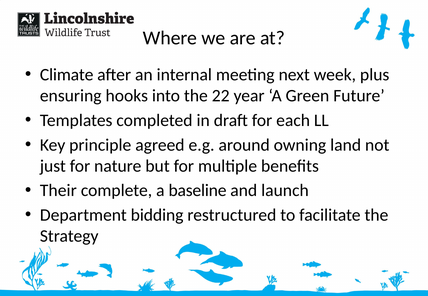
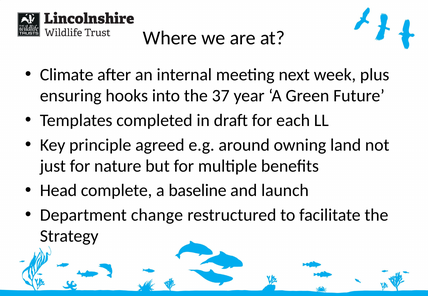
22: 22 -> 37 (221, 96)
Their: Their -> Head (58, 191)
bidding: bidding -> change (157, 215)
